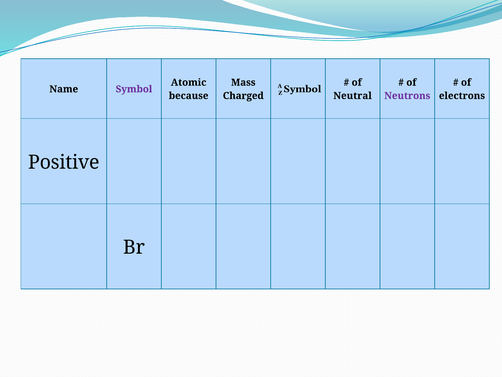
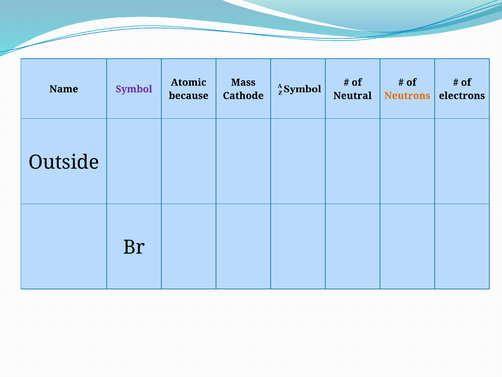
Charged: Charged -> Cathode (243, 96)
Neutrons colour: purple -> orange (407, 96)
Positive: Positive -> Outside (64, 162)
